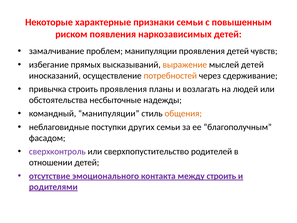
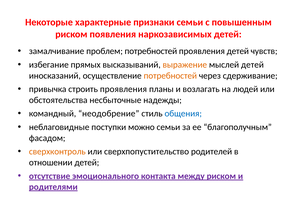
проблем манипуляции: манипуляции -> потребностей (151, 51)
командный манипуляции: манипуляции -> неодобрение (109, 113)
общения colour: orange -> blue (183, 113)
других: других -> можно (141, 127)
сверхконтроль colour: purple -> orange (57, 151)
между строить: строить -> риском (221, 176)
